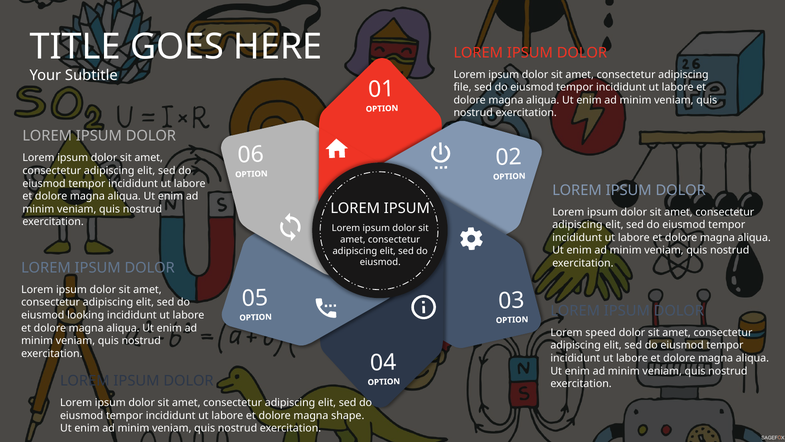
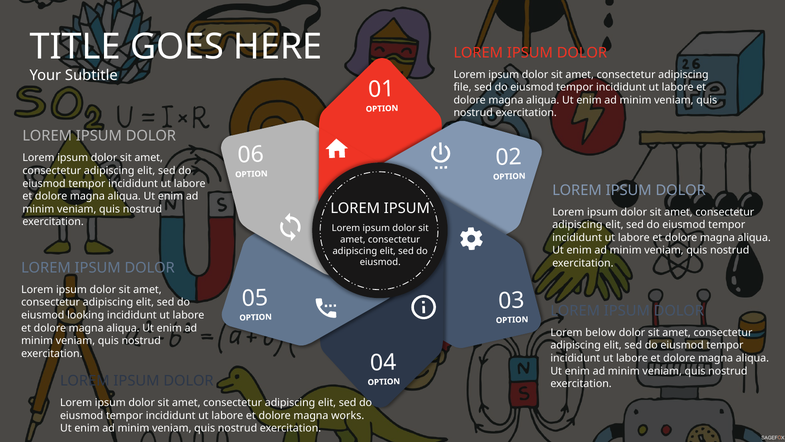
speed: speed -> below (601, 332)
shape: shape -> works (348, 415)
